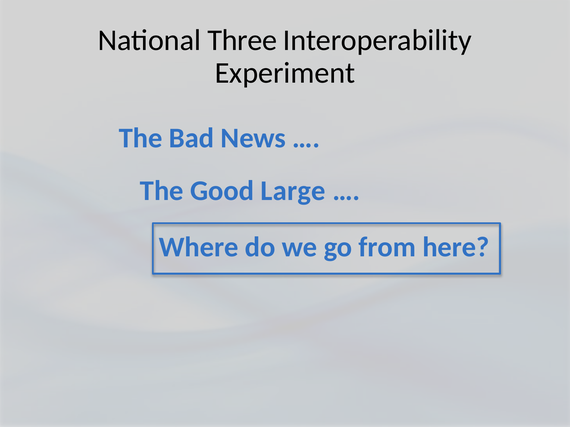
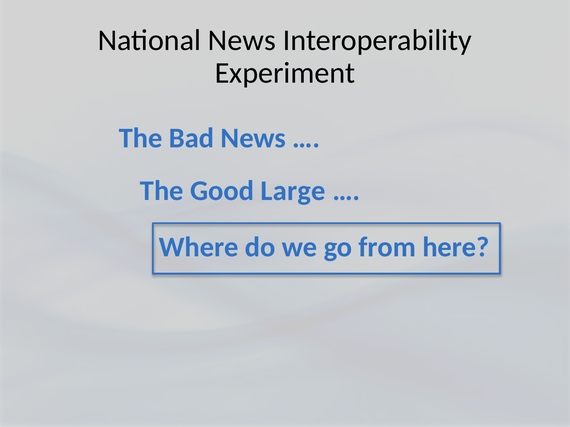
National Three: Three -> News (242, 40)
